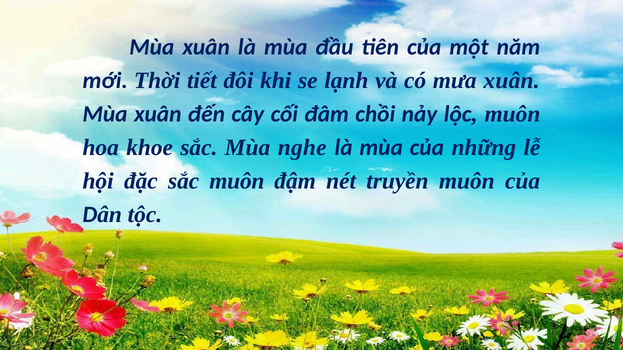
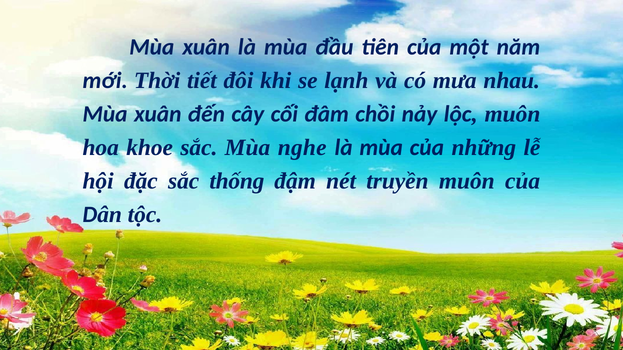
mưa xuân: xuân -> nhau (512, 81)
sắc muôn: muôn -> thống (237, 181)
